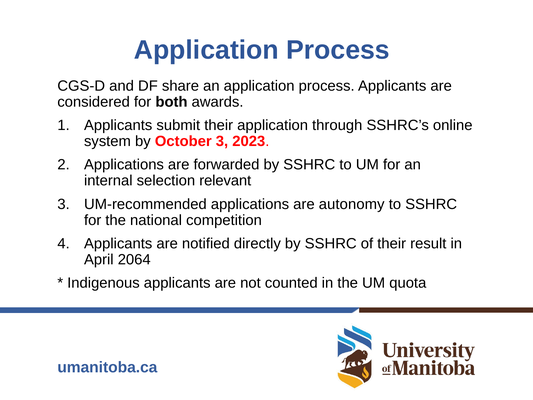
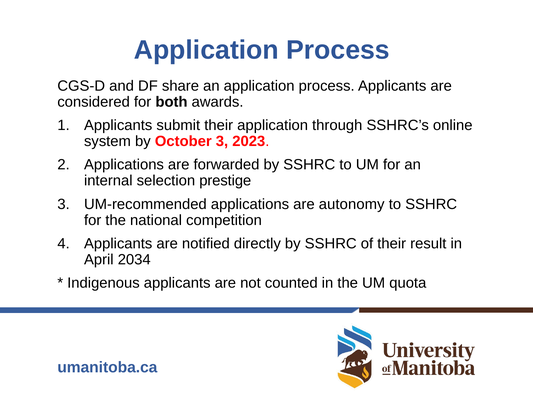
relevant: relevant -> prestige (225, 181)
2064: 2064 -> 2034 (134, 259)
